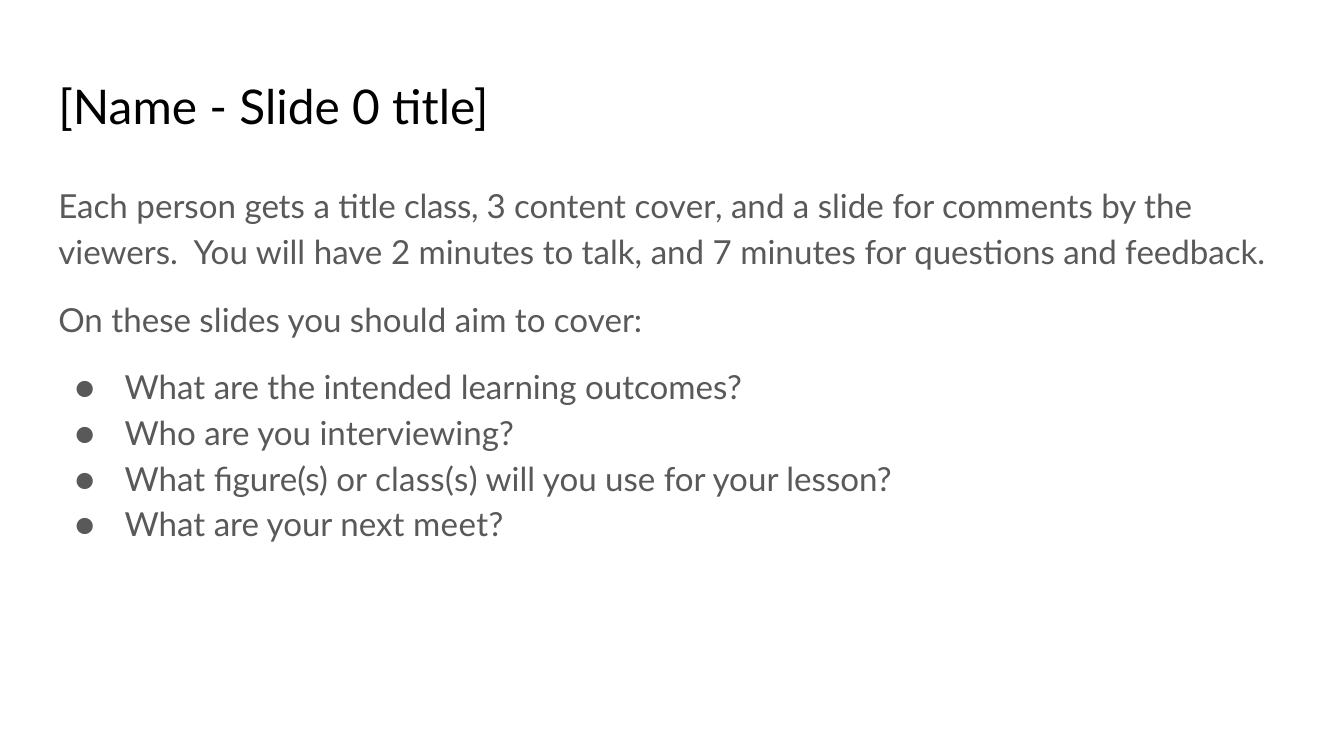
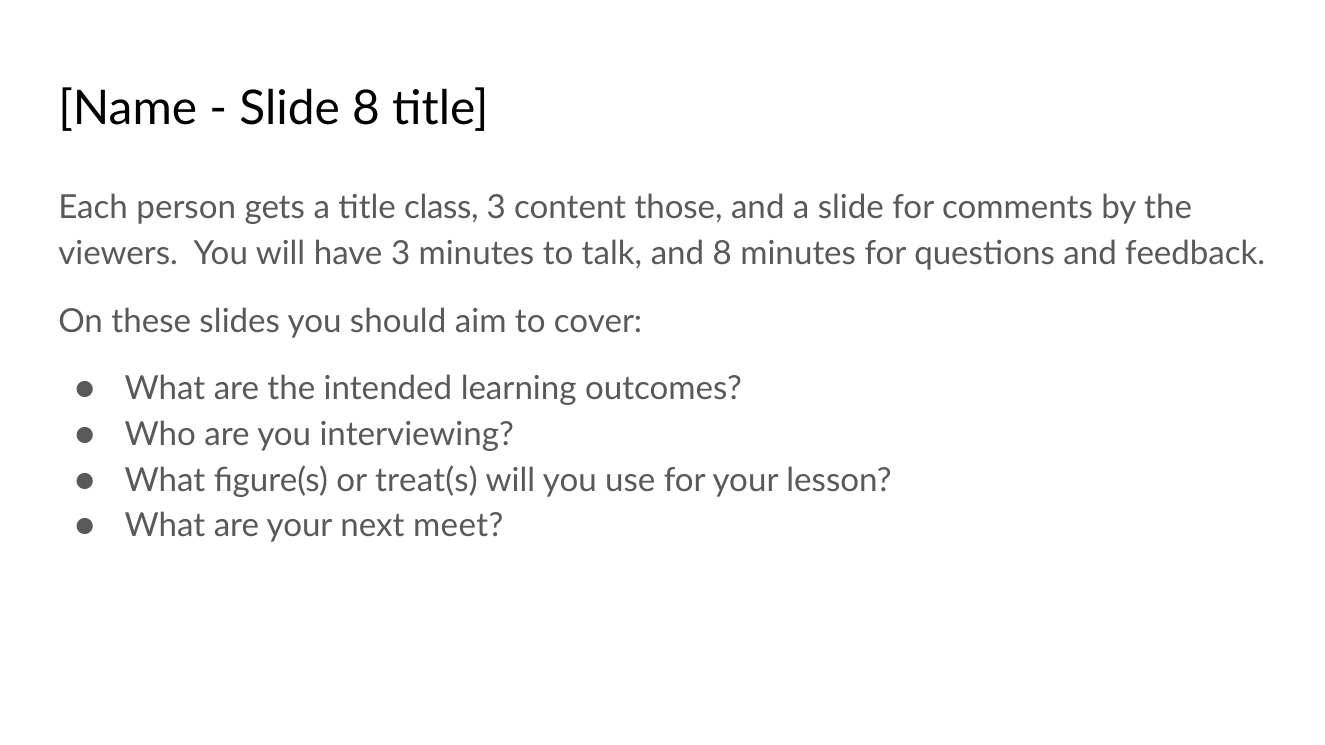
Slide 0: 0 -> 8 (366, 109)
content cover: cover -> those (679, 208)
have 2: 2 -> 3 (401, 254)
and 7: 7 -> 8 (722, 254)
class(s: class(s -> treat(s (426, 481)
